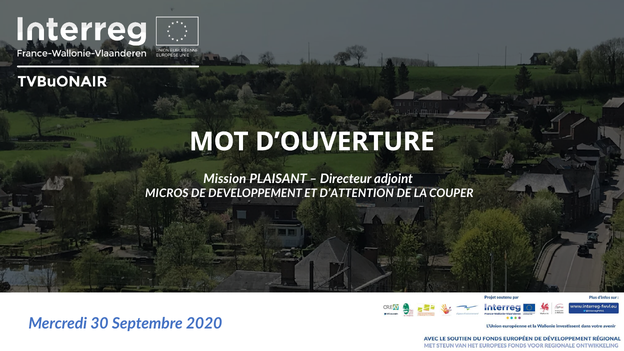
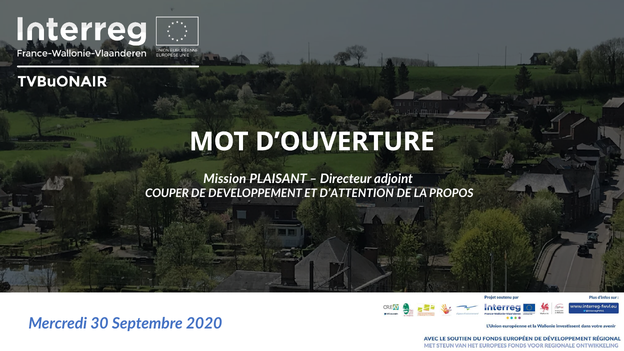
MICROS: MICROS -> COUPER (167, 194)
COUPER: COUPER -> PROPOS (451, 194)
